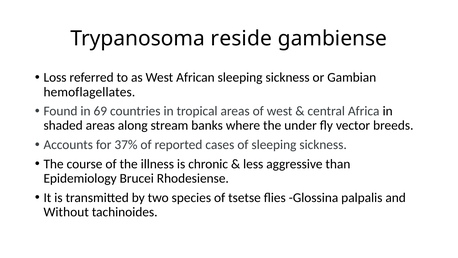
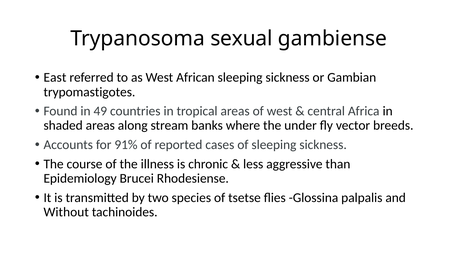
reside: reside -> sexual (242, 38)
Loss: Loss -> East (55, 77)
hemoflagellates: hemoflagellates -> trypomastigotes (89, 92)
69: 69 -> 49 (100, 111)
37%: 37% -> 91% (126, 145)
